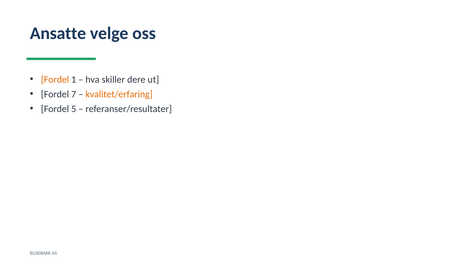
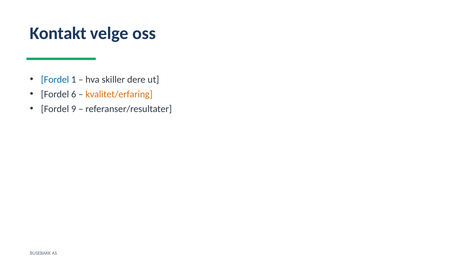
Ansatte: Ansatte -> Kontakt (58, 34)
Fordel colour: orange -> blue (55, 80)
7: 7 -> 6 (74, 94)
5: 5 -> 9 (74, 109)
